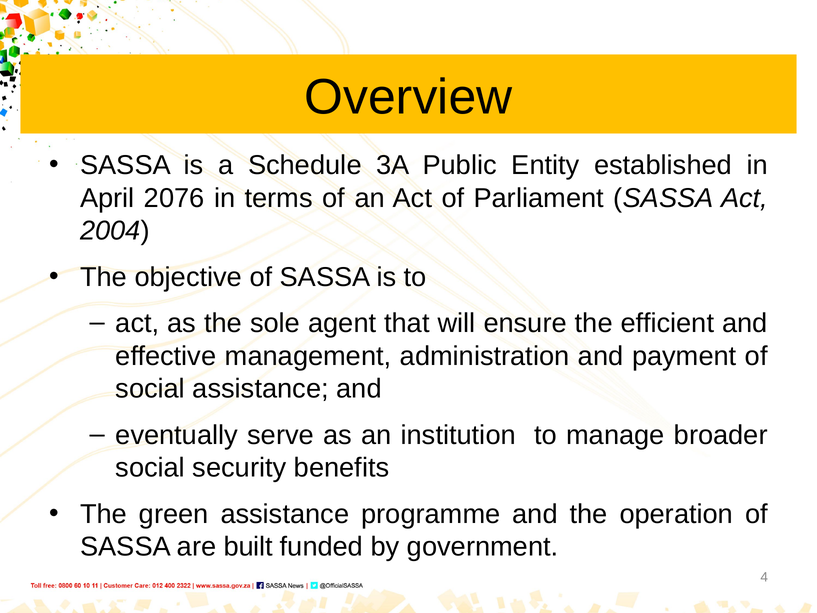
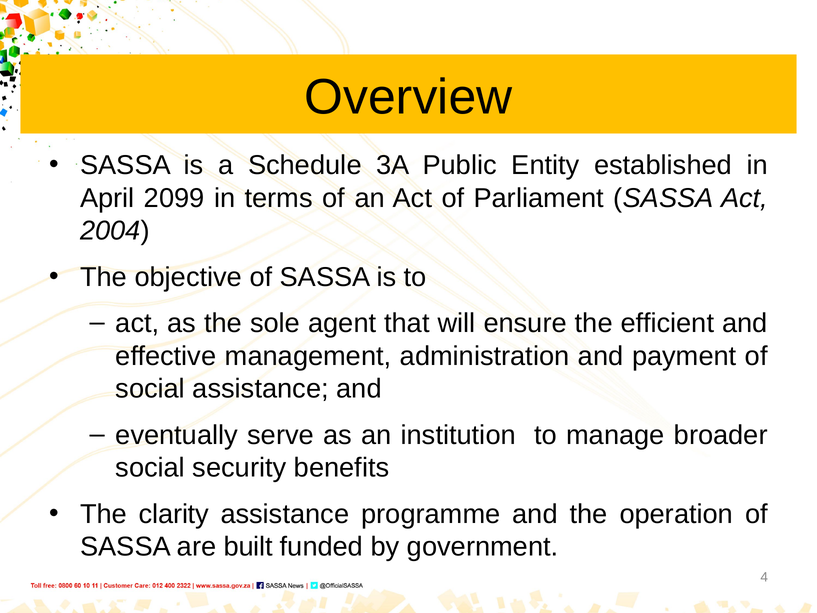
2076: 2076 -> 2099 (174, 198)
green: green -> clarity (174, 514)
